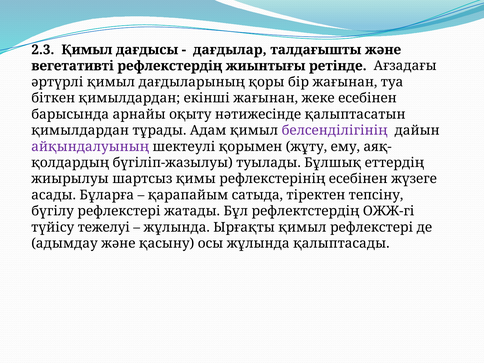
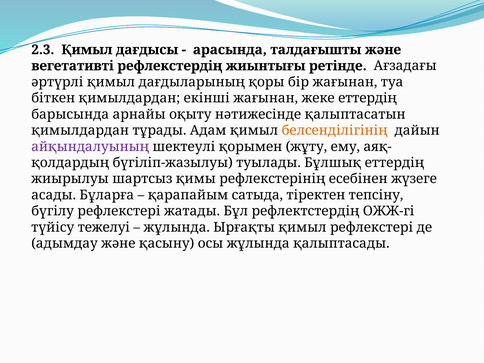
дағдылар: дағдылар -> арасында (230, 50)
жеке есебінен: есебінен -> еттердің (368, 98)
белсенділігінің colour: purple -> orange (335, 130)
